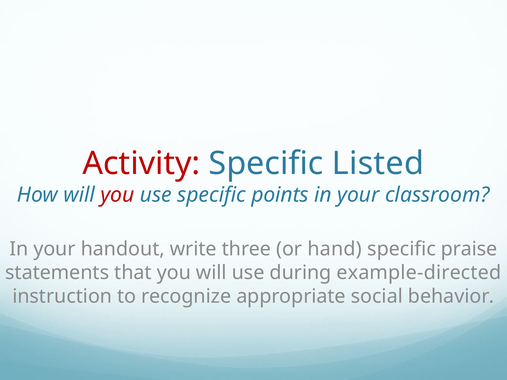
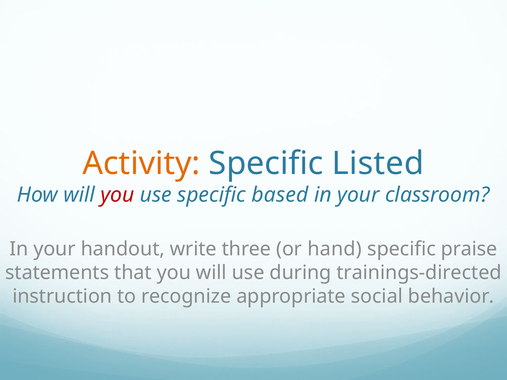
Activity colour: red -> orange (141, 164)
points: points -> based (280, 195)
example-directed: example-directed -> trainings-directed (419, 273)
